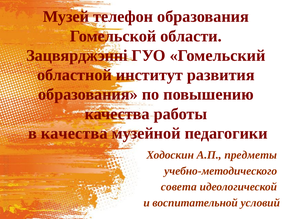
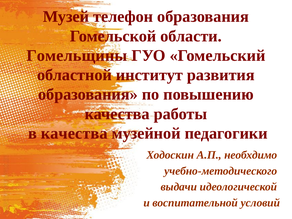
Зацвярджэннi: Зацвярджэннi -> Гомельщины (77, 56)
предметы: предметы -> необхдимо (251, 155)
совета: совета -> выдачи (179, 187)
